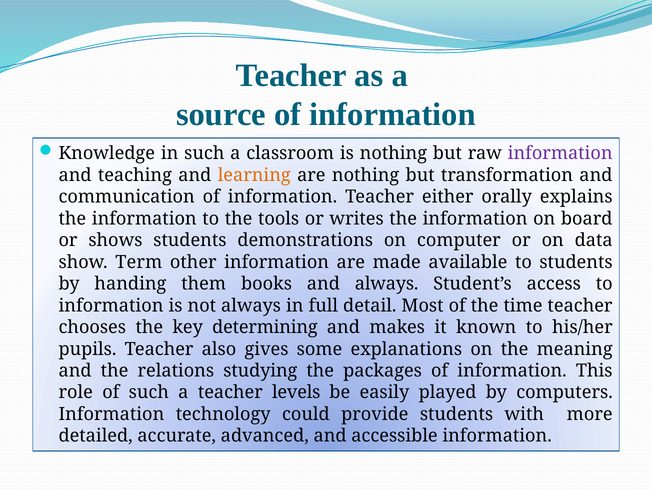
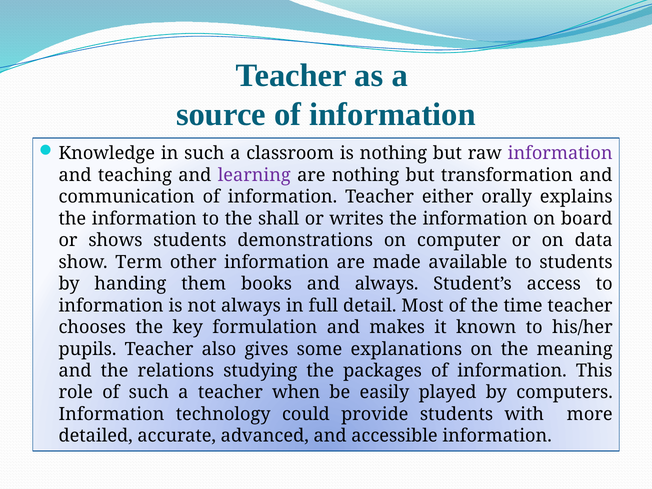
learning colour: orange -> purple (254, 175)
tools: tools -> shall (279, 219)
determining: determining -> formulation (265, 327)
levels: levels -> when (296, 393)
